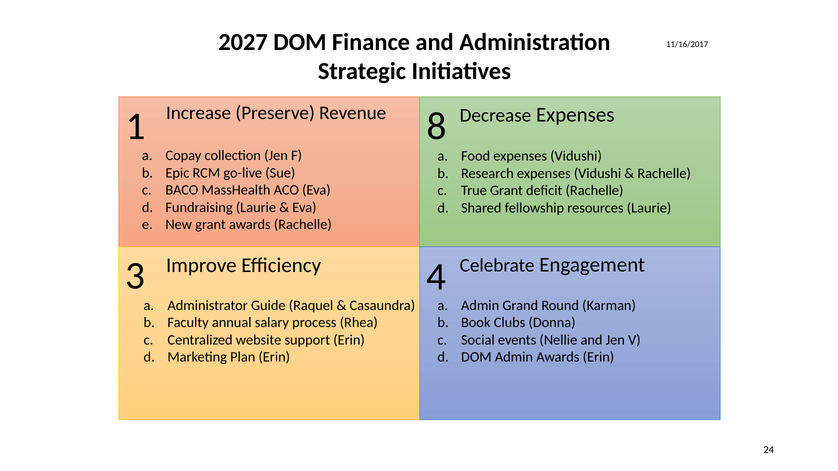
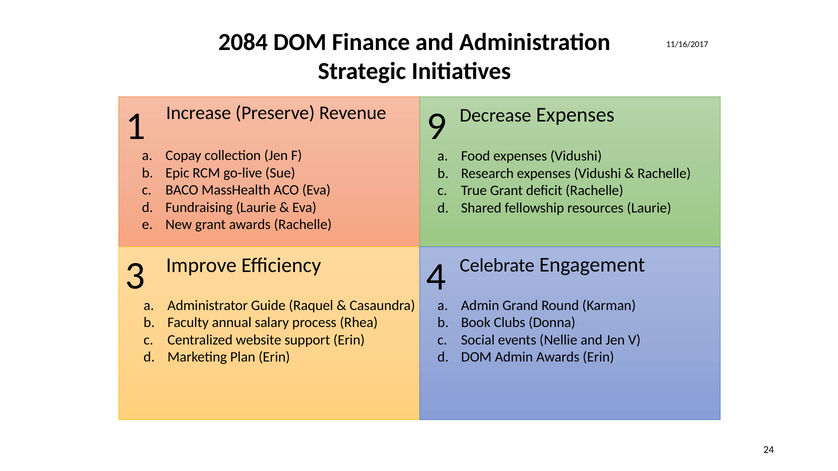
2027: 2027 -> 2084 (243, 42)
8: 8 -> 9 (437, 126)
